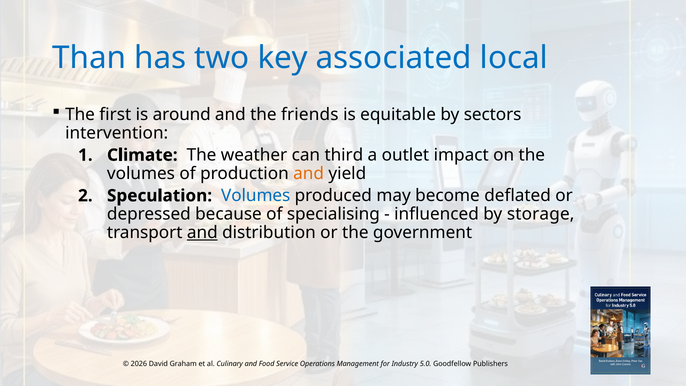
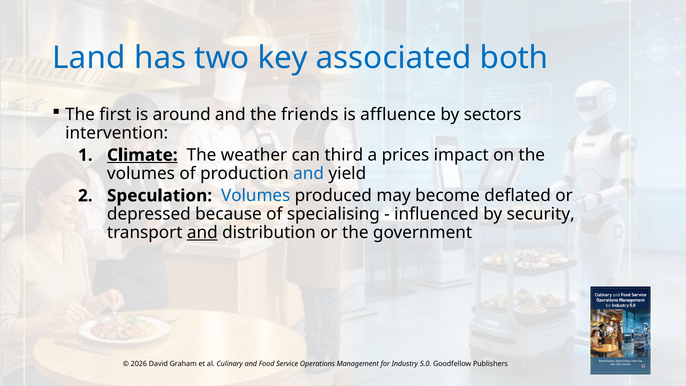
Than: Than -> Land (89, 58)
local: local -> both (514, 58)
equitable: equitable -> affluence (398, 114)
Climate underline: none -> present (142, 155)
outlet: outlet -> prices (405, 155)
and colour: orange -> blue (309, 174)
storage: storage -> security (541, 214)
